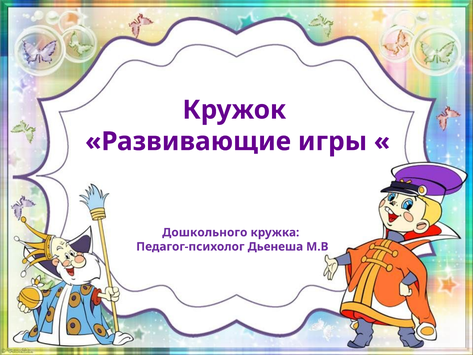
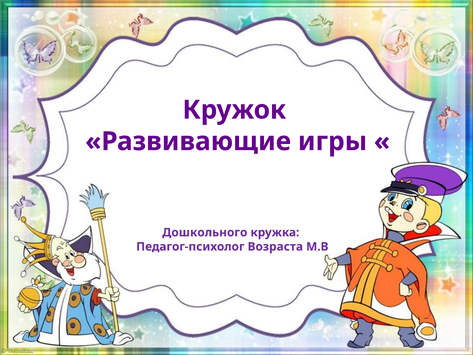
Дьенеша: Дьенеша -> Возраста (275, 246)
